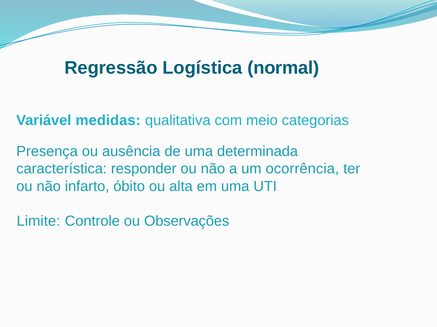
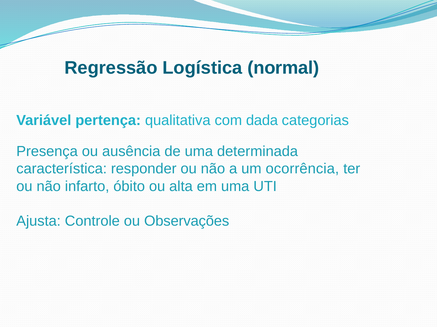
medidas: medidas -> pertença (108, 121)
meio: meio -> dada (262, 121)
Limite: Limite -> Ajusta (39, 222)
